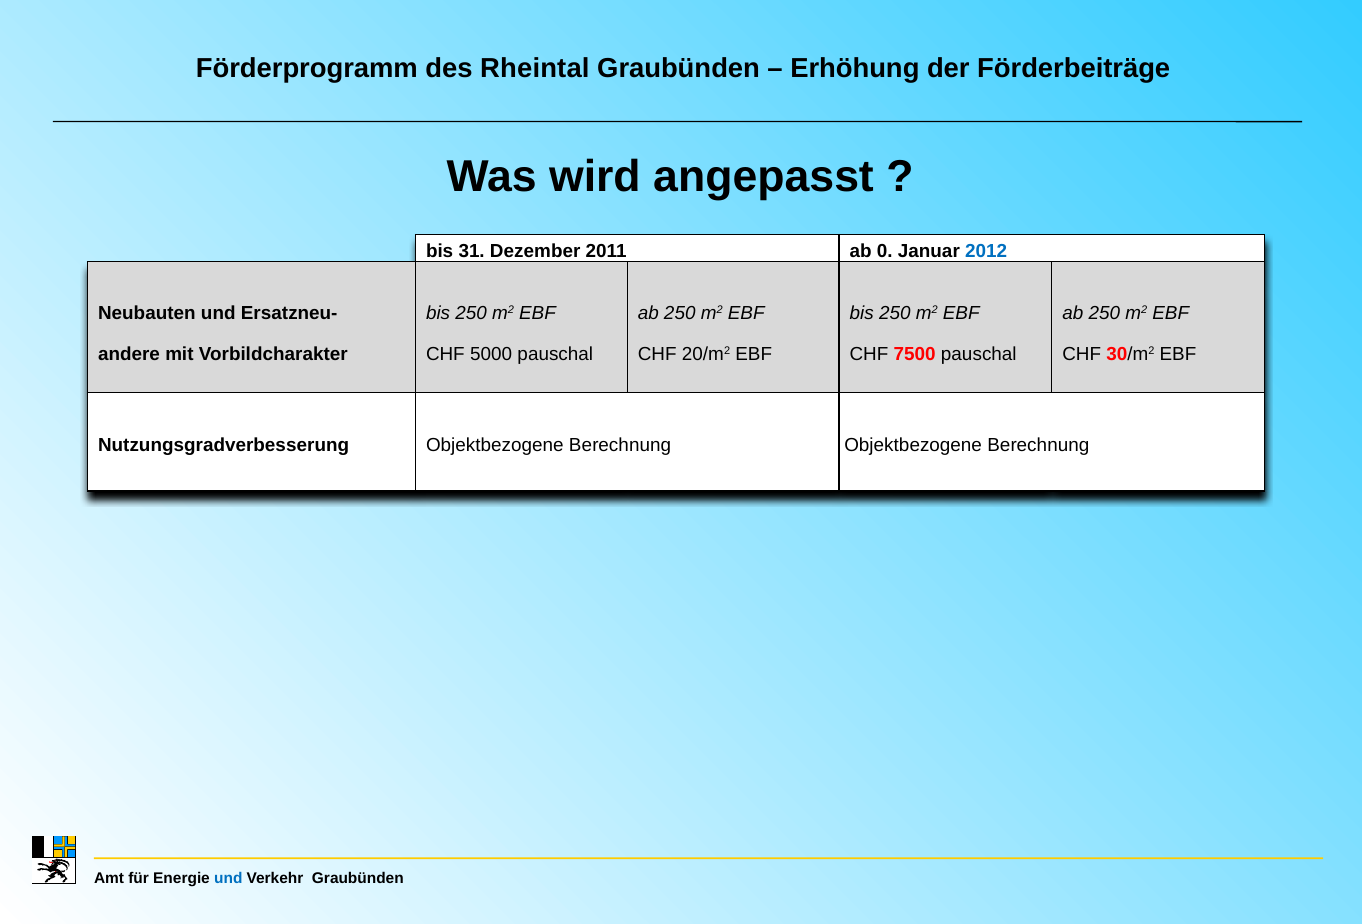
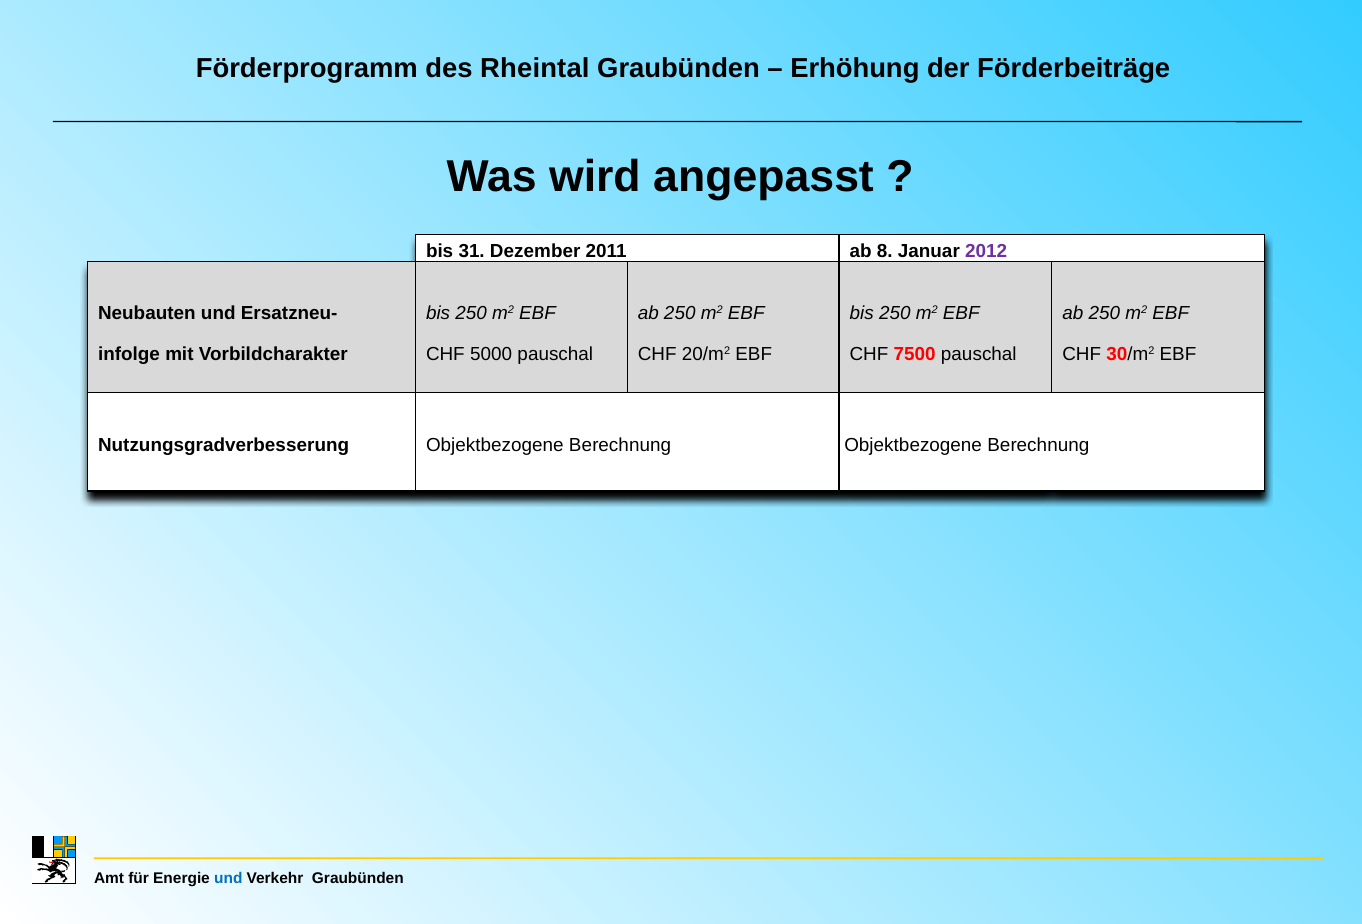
0: 0 -> 8 (885, 252)
2012 colour: blue -> purple (986, 252)
andere: andere -> infolge (129, 354)
